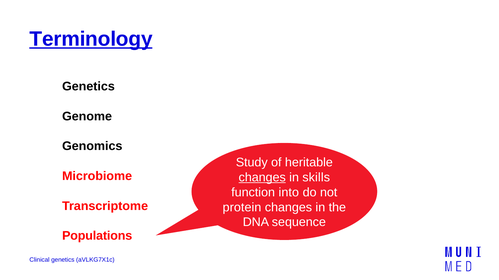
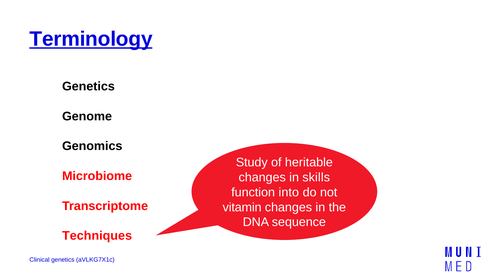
changes underline: present -> none (262, 178)
protein: protein -> vitamin (242, 208)
Populations: Populations -> Techniques (97, 236)
